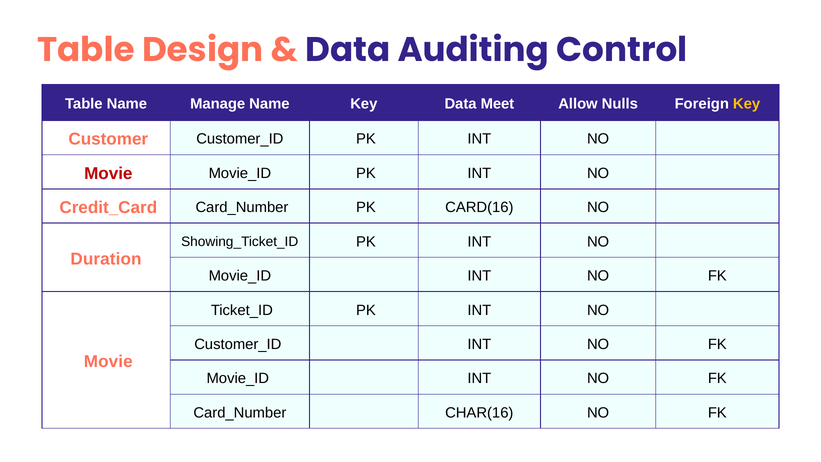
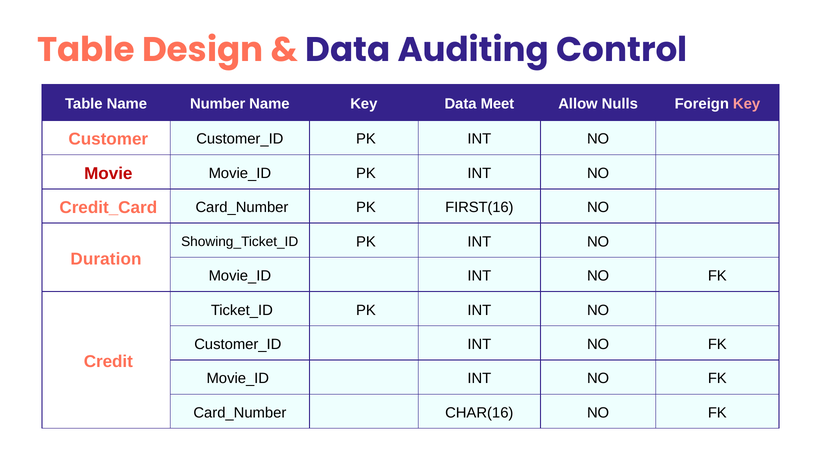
Manage: Manage -> Number (218, 104)
Key colour: yellow -> pink (747, 104)
CARD(16: CARD(16 -> FIRST(16 (479, 207)
Movie: Movie -> Credit (108, 362)
